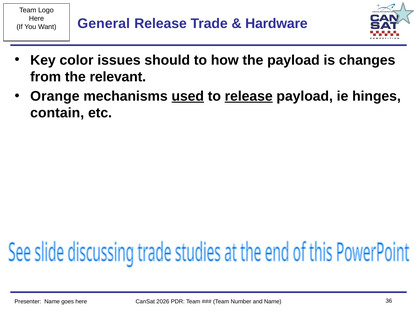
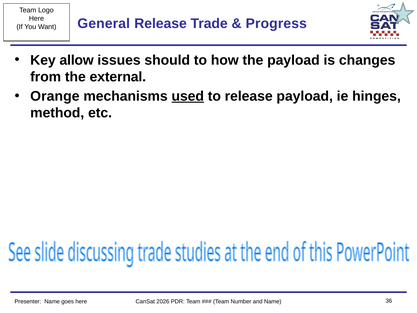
Hardware: Hardware -> Progress (276, 24)
color: color -> allow (77, 60)
relevant: relevant -> external (118, 77)
release underline: present -> none (249, 96)
contain: contain -> method (57, 113)
